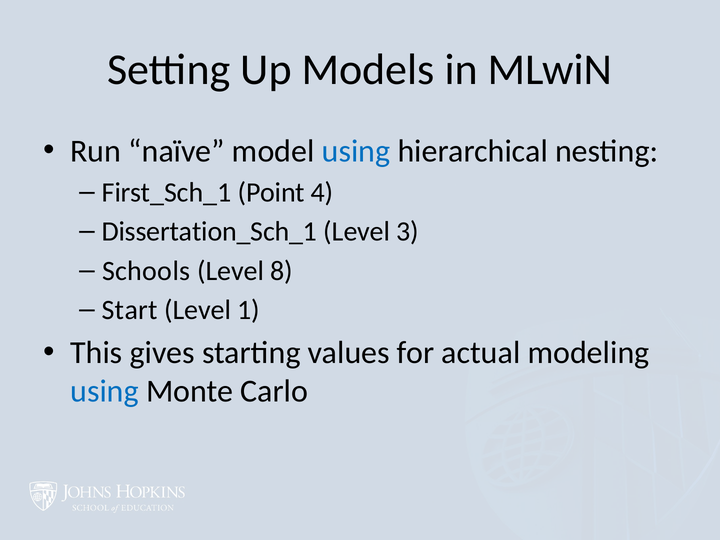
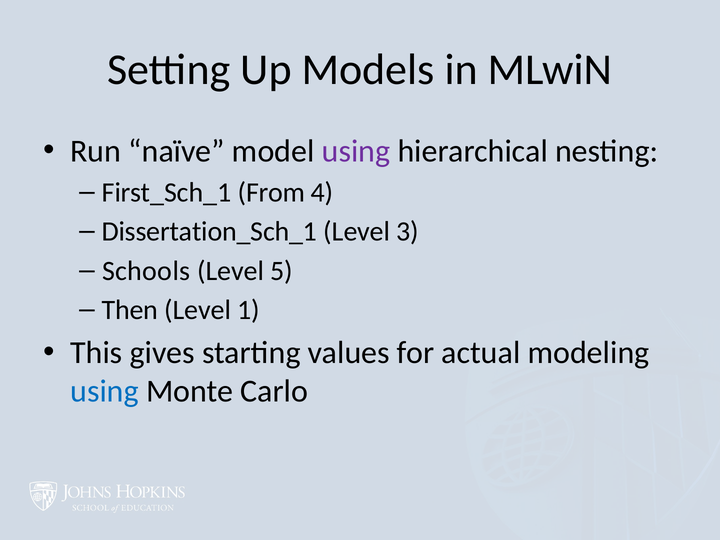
using colour: blue -> purple (356, 151)
Point: Point -> From (271, 192)
8: 8 -> 5 (282, 271)
Start: Start -> Then (130, 310)
